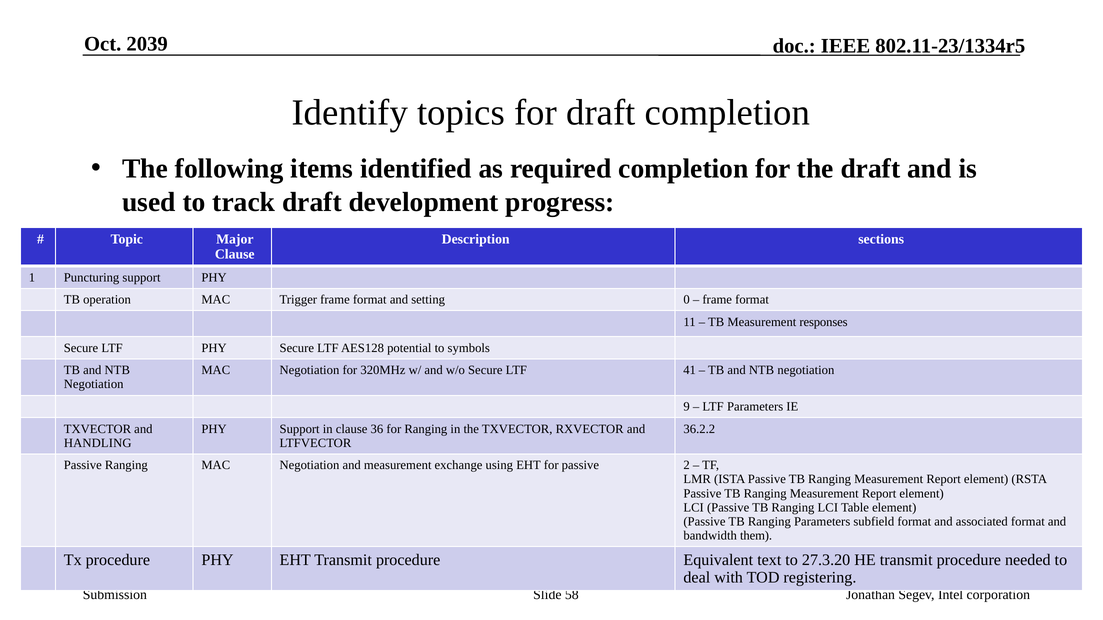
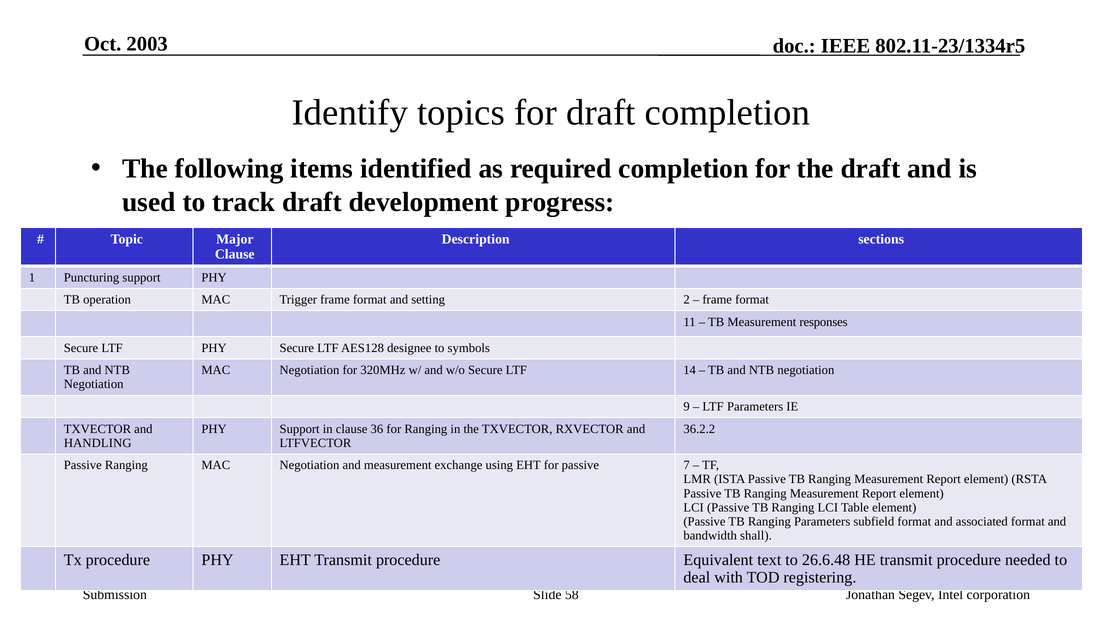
2039: 2039 -> 2003 (147, 44)
0: 0 -> 2 (687, 300)
potential: potential -> designee (409, 348)
41: 41 -> 14 (690, 370)
2: 2 -> 7 (687, 466)
them: them -> shall (756, 536)
27.3.20: 27.3.20 -> 26.6.48 (826, 560)
